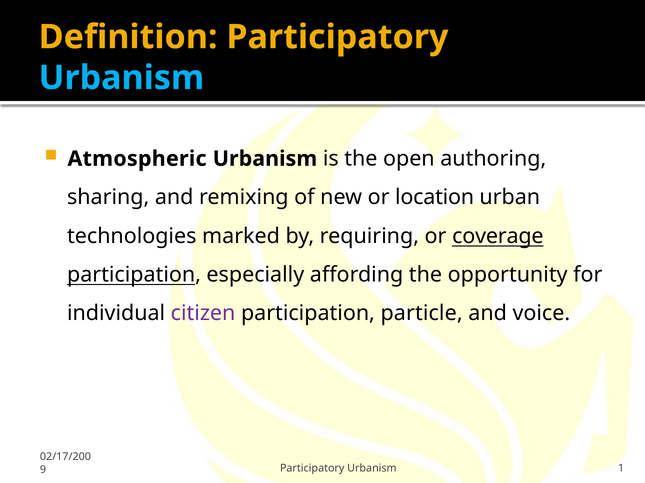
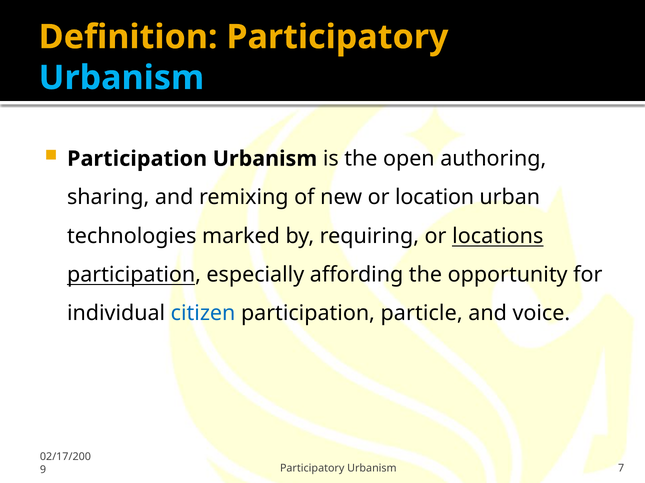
Atmospheric: Atmospheric -> Participation (137, 159)
coverage: coverage -> locations (498, 236)
citizen colour: purple -> blue (203, 314)
1: 1 -> 7 (621, 469)
